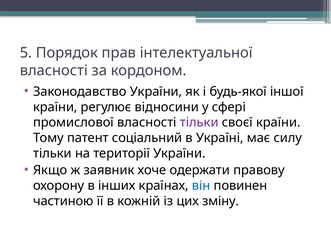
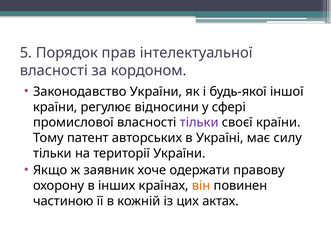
соціальний: соціальний -> авторських (147, 138)
він colour: blue -> orange (201, 186)
зміну: зміну -> актах (221, 201)
